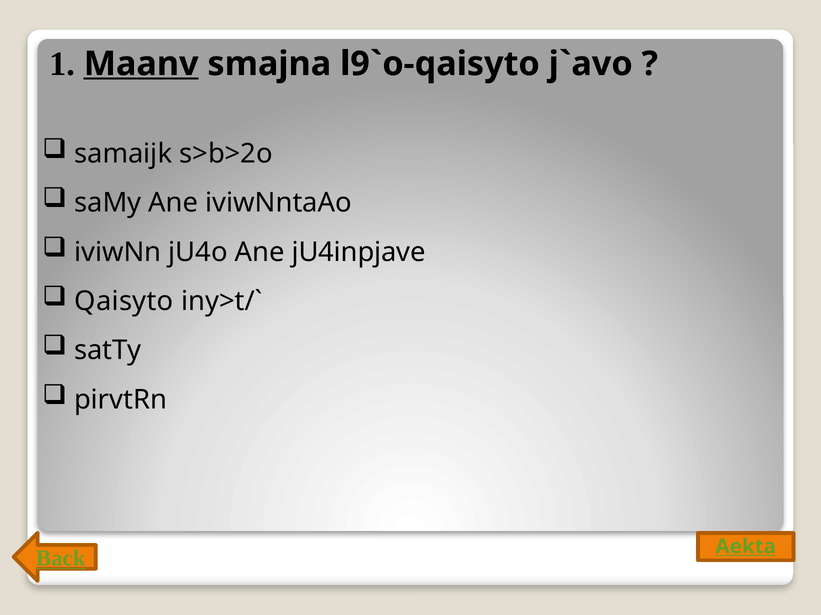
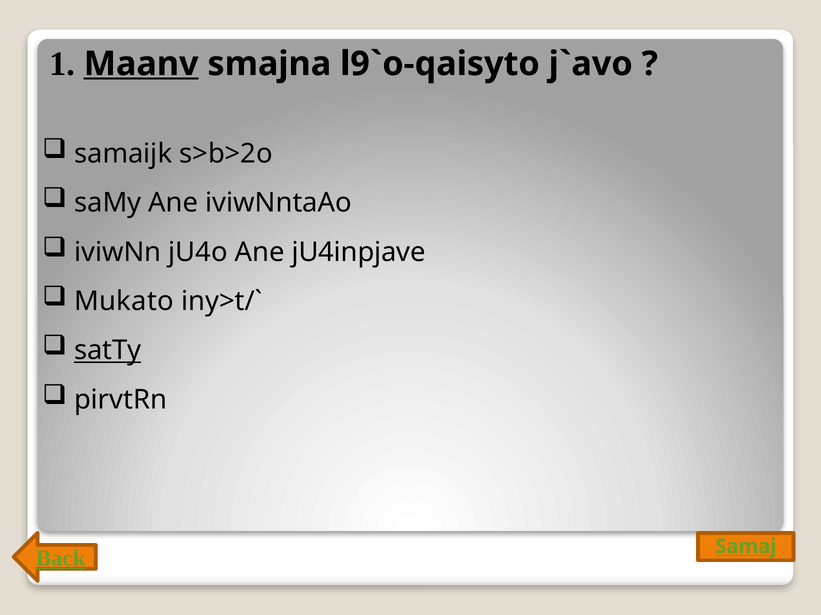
Qaisyto: Qaisyto -> Mukato (124, 302)
satTy underline: none -> present (108, 351)
Aekta: Aekta -> Samaj (746, 547)
